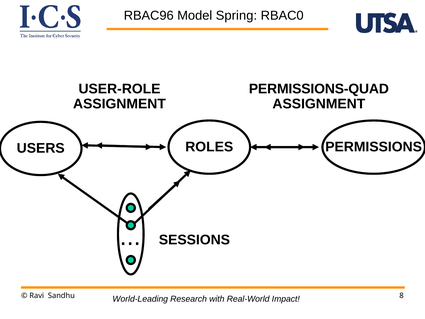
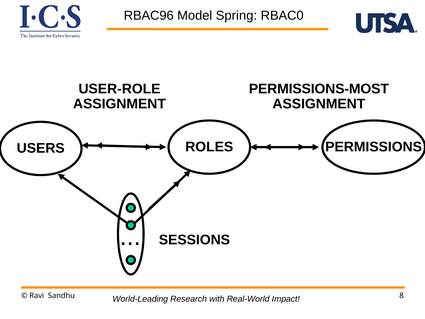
PERMISSIONS-QUAD: PERMISSIONS-QUAD -> PERMISSIONS-MOST (319, 89)
